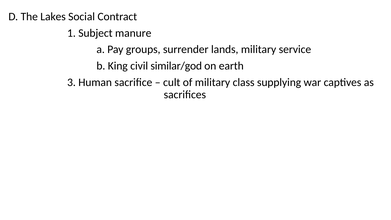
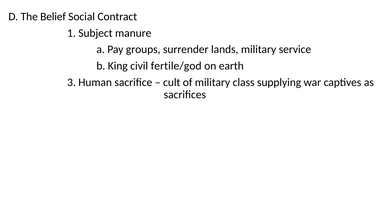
Lakes: Lakes -> Belief (53, 17)
similar/god: similar/god -> fertile/god (176, 66)
